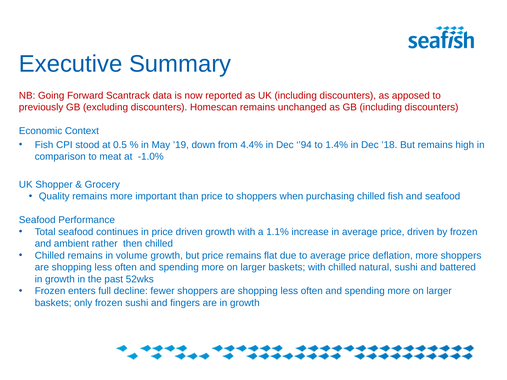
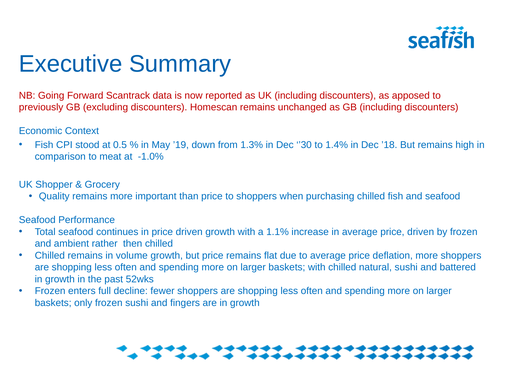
4.4%: 4.4% -> 1.3% (252, 145)
’94: ’94 -> ’30 (304, 145)
